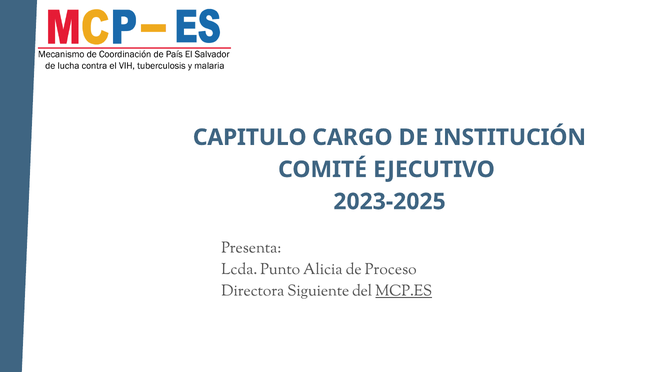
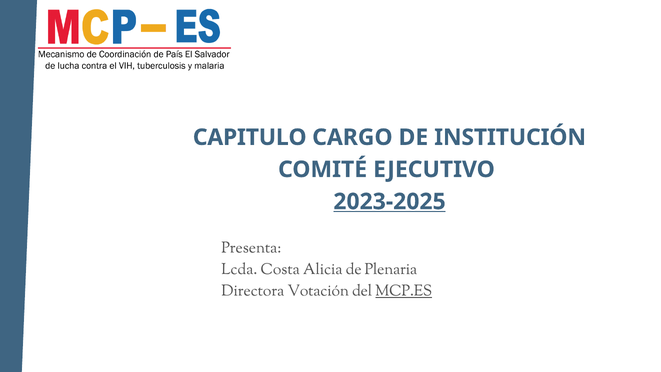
2023-2025 underline: none -> present (390, 202)
Punto: Punto -> Costa (280, 269)
Proceso: Proceso -> Plenaria (391, 269)
Siguiente: Siguiente -> Votación (318, 291)
